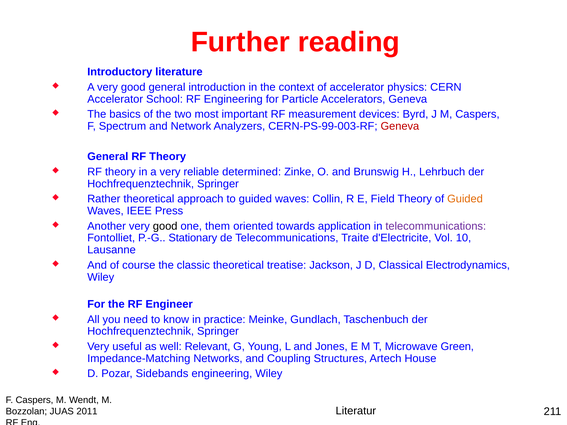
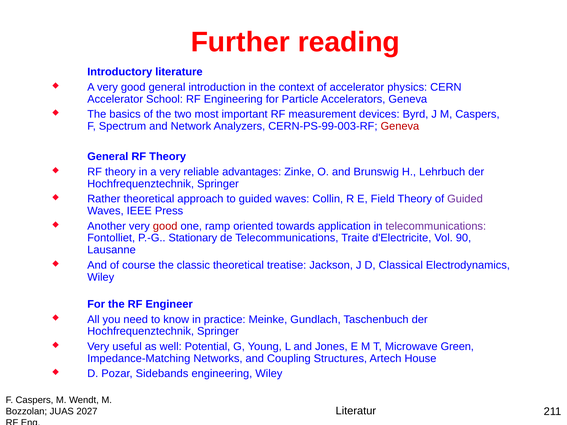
determined: determined -> advantages (252, 172)
Guided colour: orange -> purple (465, 199)
good colour: black -> red (165, 226)
them: them -> ramp (218, 226)
10: 10 -> 90 (464, 238)
Relevant: Relevant -> Potential (207, 347)
2011: 2011 -> 2027 (87, 412)
